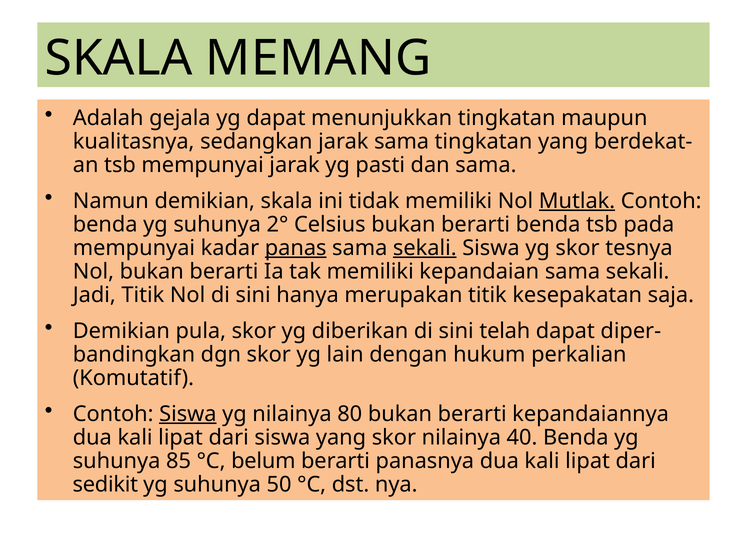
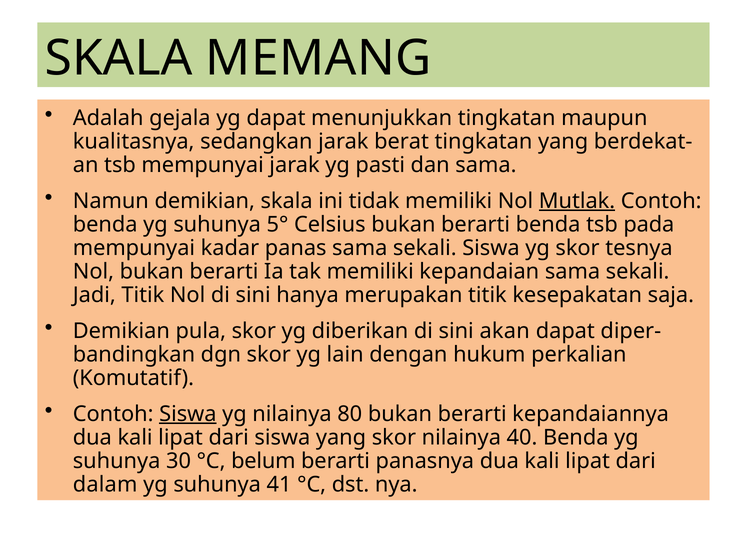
jarak sama: sama -> berat (402, 141)
2°: 2° -> 5° (277, 225)
panas underline: present -> none (296, 248)
sekali underline: present -> none (425, 248)
telah: telah -> akan (505, 331)
85: 85 -> 30 (179, 461)
sedikit: sedikit -> dalam (105, 485)
50: 50 -> 41 (279, 485)
